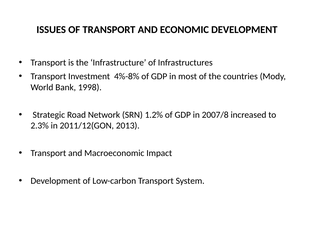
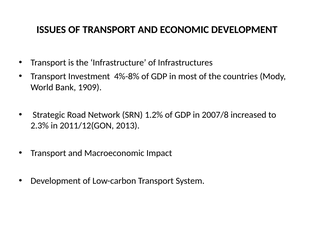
1998: 1998 -> 1909 (90, 87)
